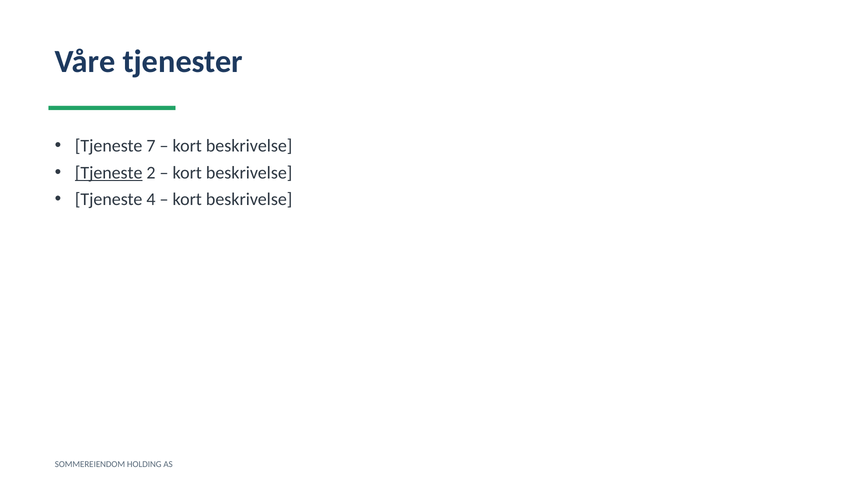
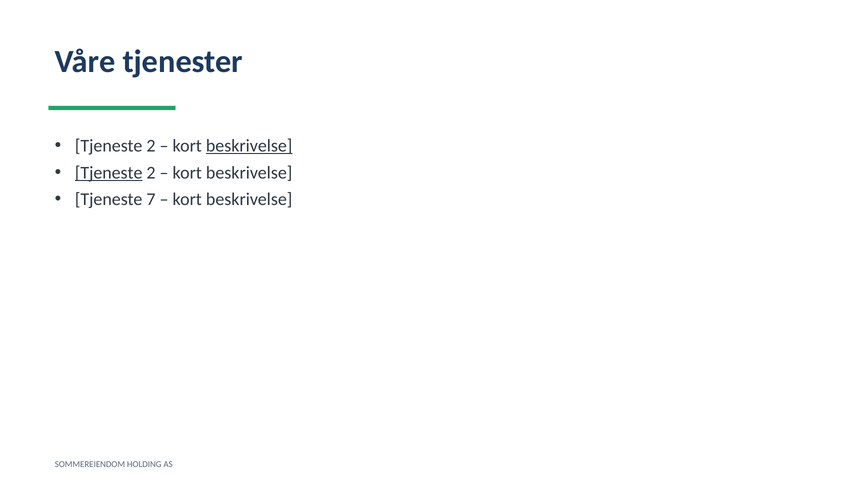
7: 7 -> 2 (151, 146)
beskrivelse underline: none -> present (249, 146)
4: 4 -> 7 (151, 200)
